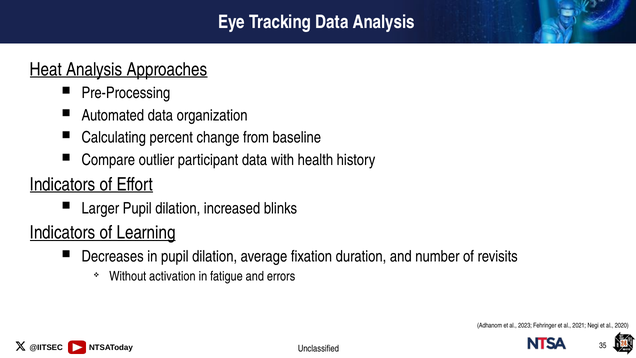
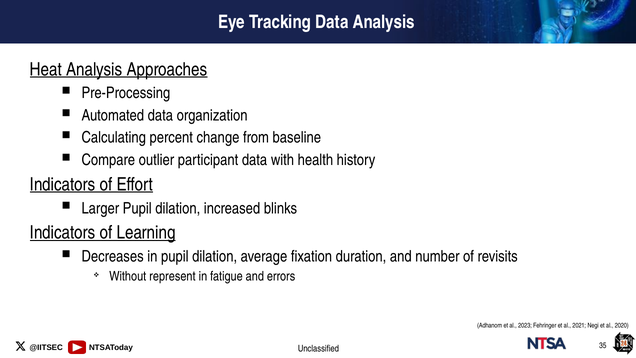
activation: activation -> represent (172, 276)
